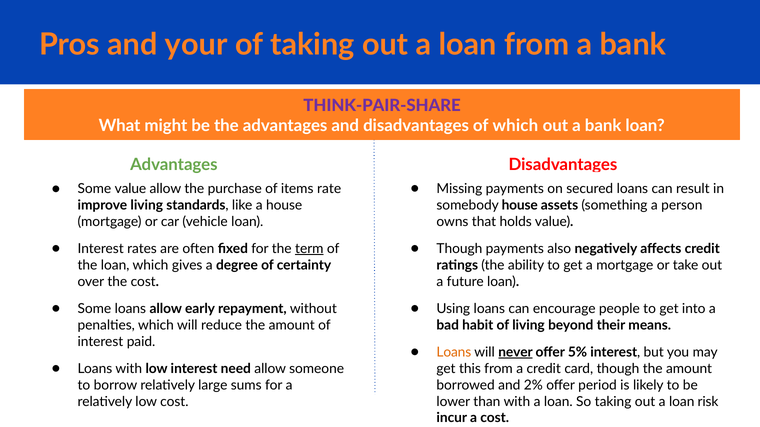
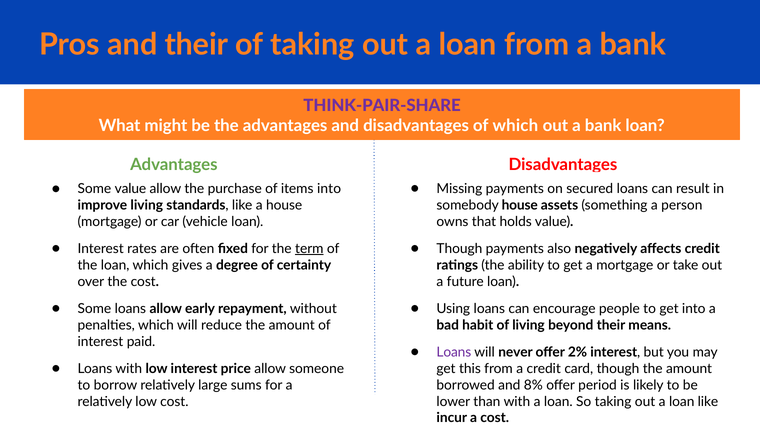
and your: your -> their (196, 45)
items rate: rate -> into (329, 189)
Loans colour: orange -> purple (454, 353)
never underline: present -> none (515, 353)
5%: 5% -> 2% (577, 353)
need: need -> price (236, 369)
2%: 2% -> 8% (533, 385)
loan risk: risk -> like (708, 402)
